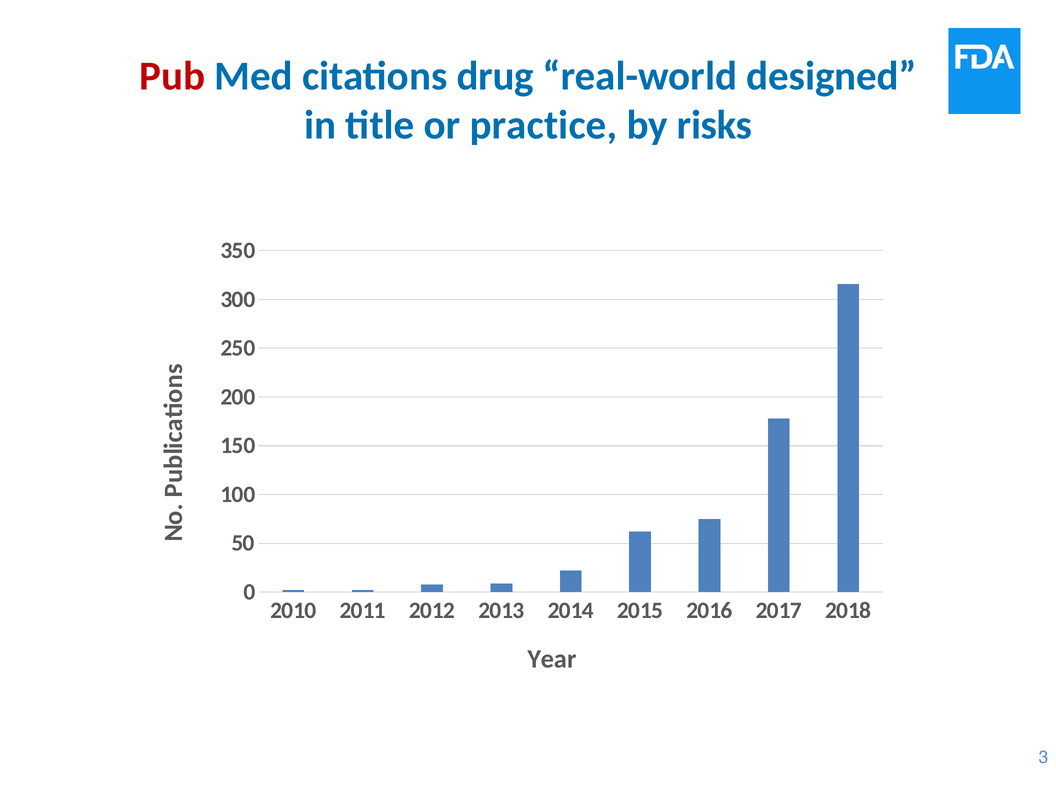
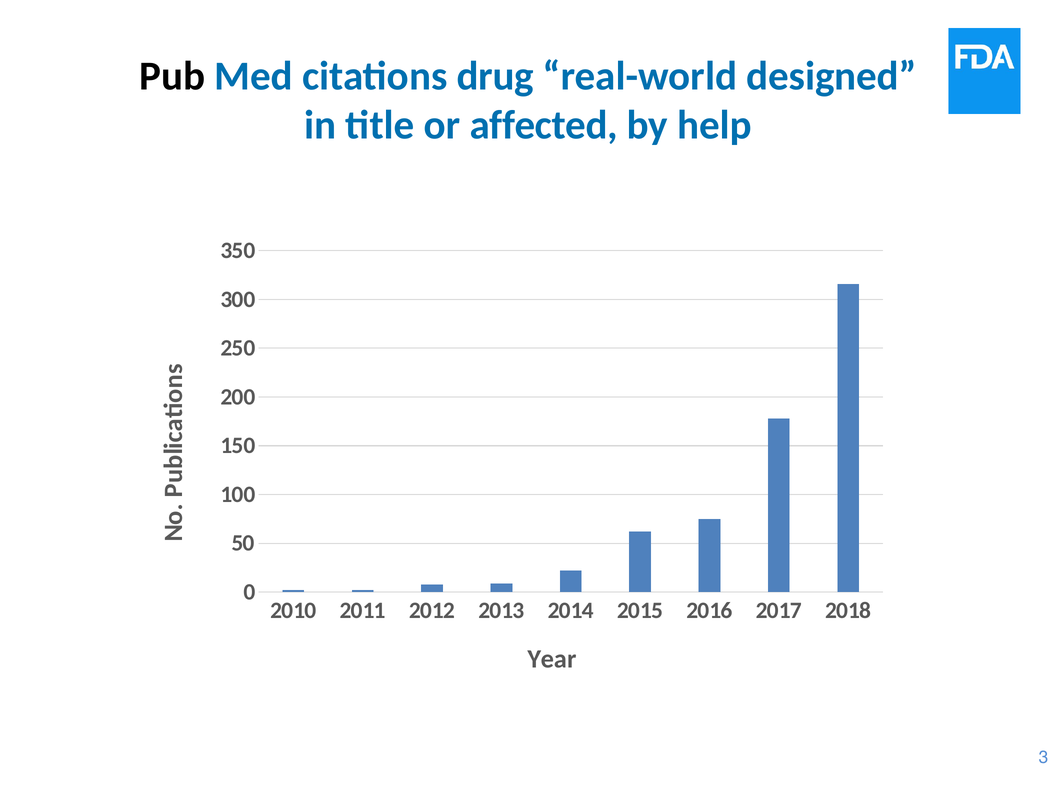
Pub colour: red -> black (172, 76)
practice: practice -> affected (544, 125)
risks: risks -> help (714, 125)
